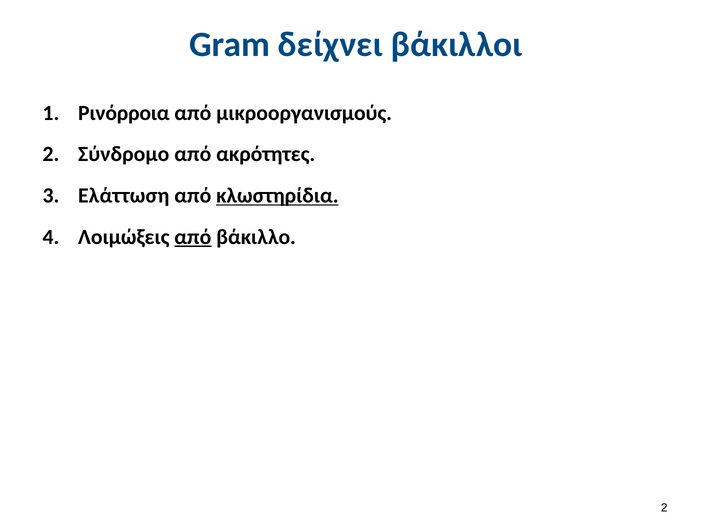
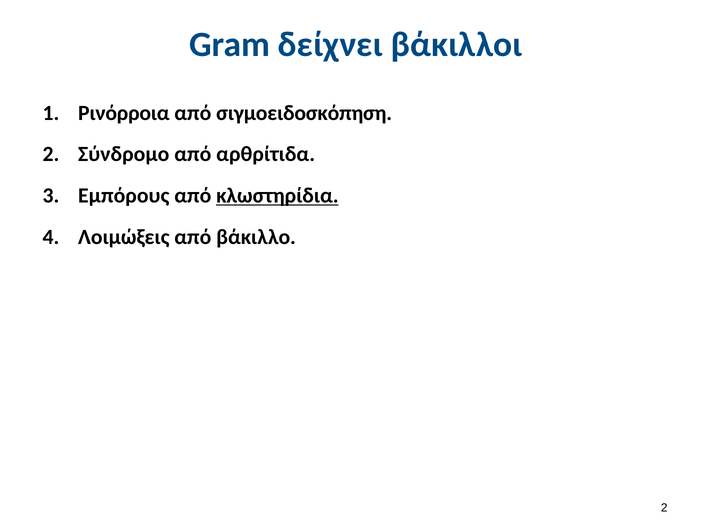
μικροοργανισμούς: μικροοργανισμούς -> σιγμοειδοσκόπηση (304, 113)
ακρότητες: ακρότητες -> αρθρίτιδα (266, 154)
Ελάττωση: Ελάττωση -> Εμπόρους (124, 196)
από underline: present -> none (193, 237)
